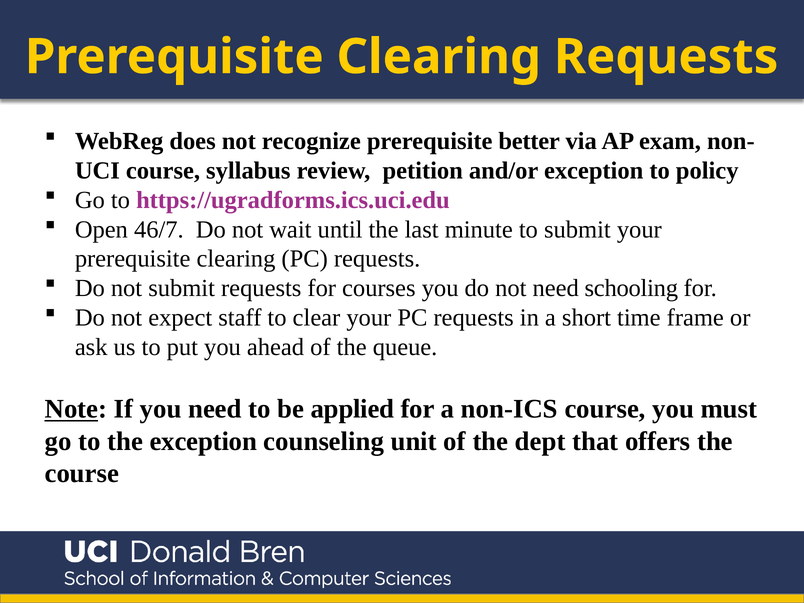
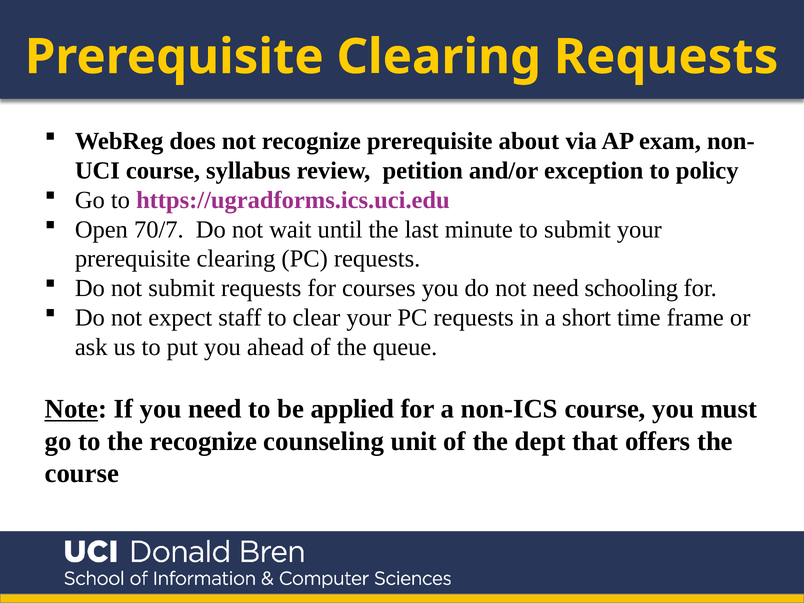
better: better -> about (529, 141)
46/7: 46/7 -> 70/7 (159, 229)
the exception: exception -> recognize (203, 441)
